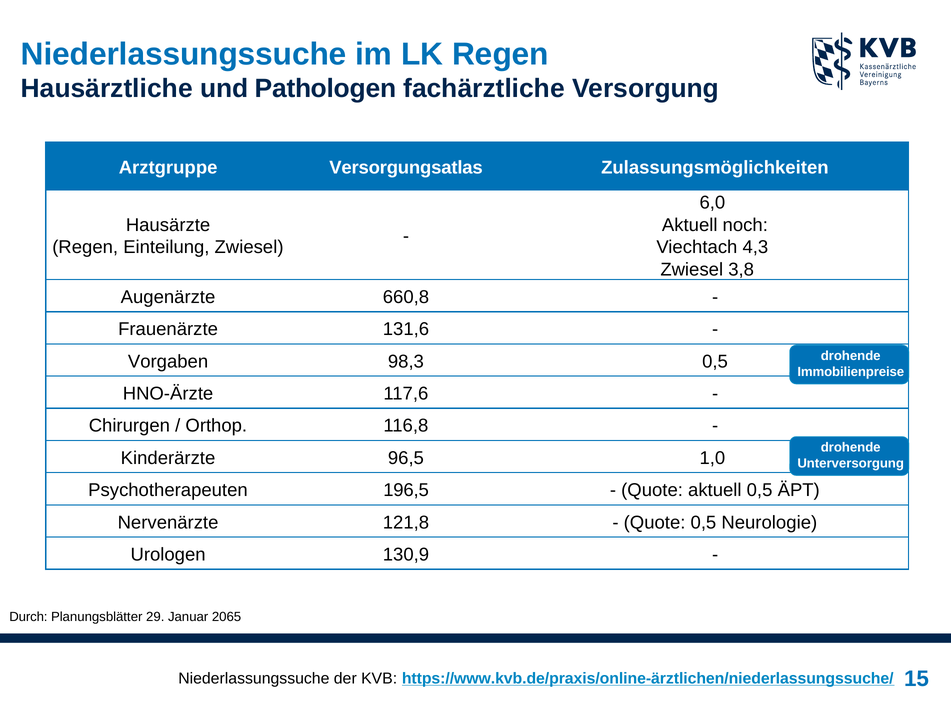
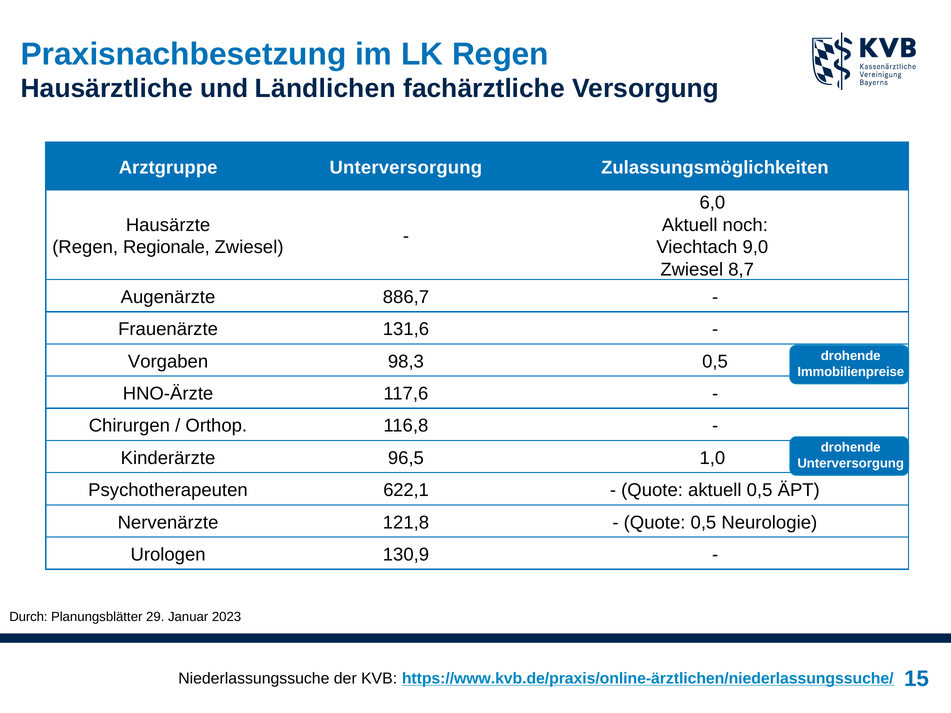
Niederlassungssuche: Niederlassungssuche -> Praxisnachbesetzung (184, 54)
Pathologen: Pathologen -> Ländlichen (325, 89)
Arztgruppe Versorgungsatlas: Versorgungsatlas -> Unterversorgung (406, 168)
Einteilung: Einteilung -> Regionale (166, 247)
4,3: 4,3 -> 9,0 (755, 247)
3,8: 3,8 -> 8,7 (741, 269)
660,8: 660,8 -> 886,7 (406, 297)
196,5: 196,5 -> 622,1 (406, 490)
2065: 2065 -> 2023 (227, 617)
